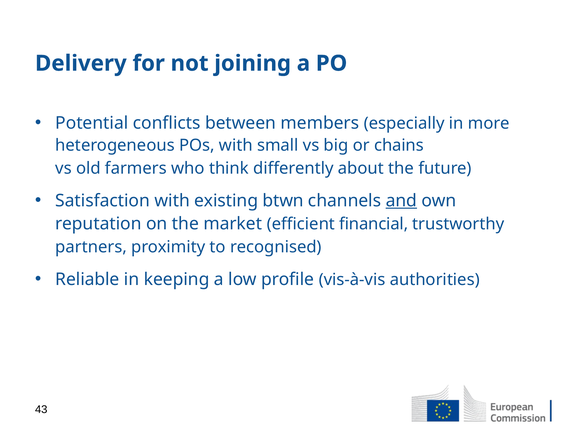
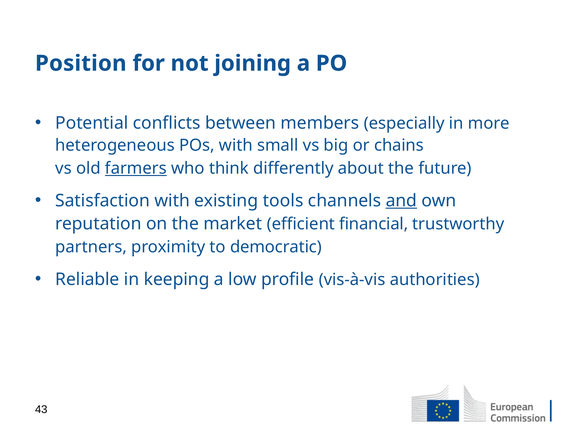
Delivery: Delivery -> Position (81, 63)
farmers underline: none -> present (136, 168)
btwn: btwn -> tools (283, 201)
recognised: recognised -> democratic (276, 247)
